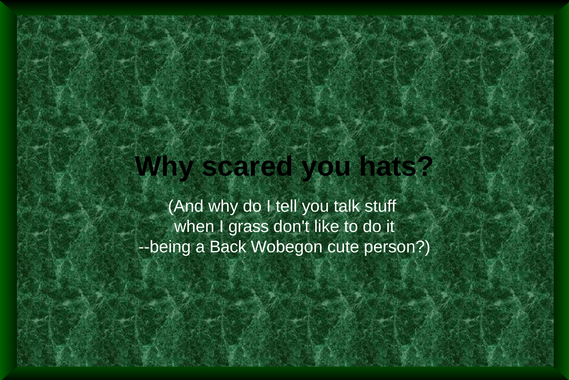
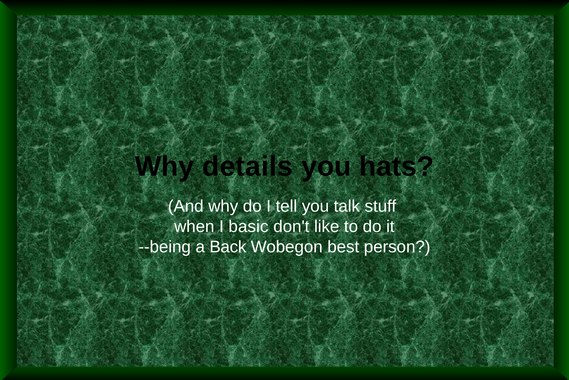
scared: scared -> details (248, 166)
grass: grass -> basic (248, 226)
cute: cute -> best (343, 247)
